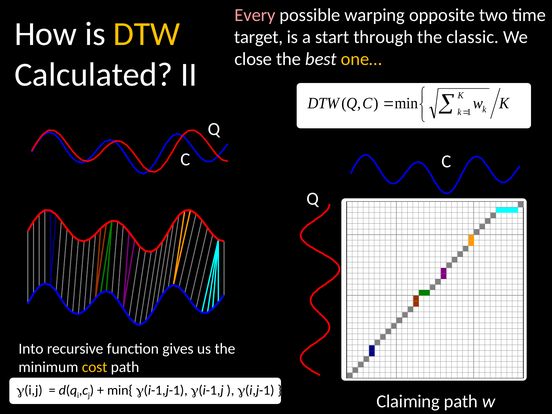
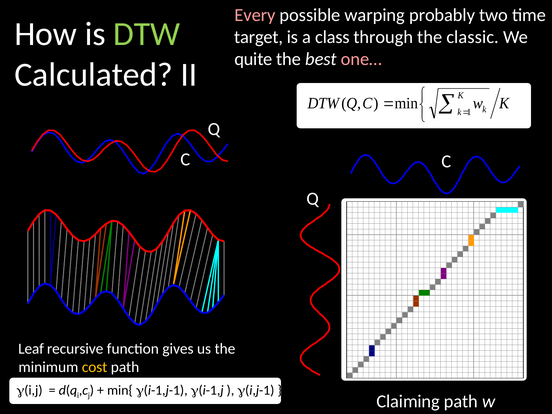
opposite: opposite -> probably (442, 15)
DTW colour: yellow -> light green (147, 34)
start: start -> class (332, 37)
close: close -> quite (253, 59)
one… colour: yellow -> pink (361, 59)
Into: Into -> Leaf (31, 349)
